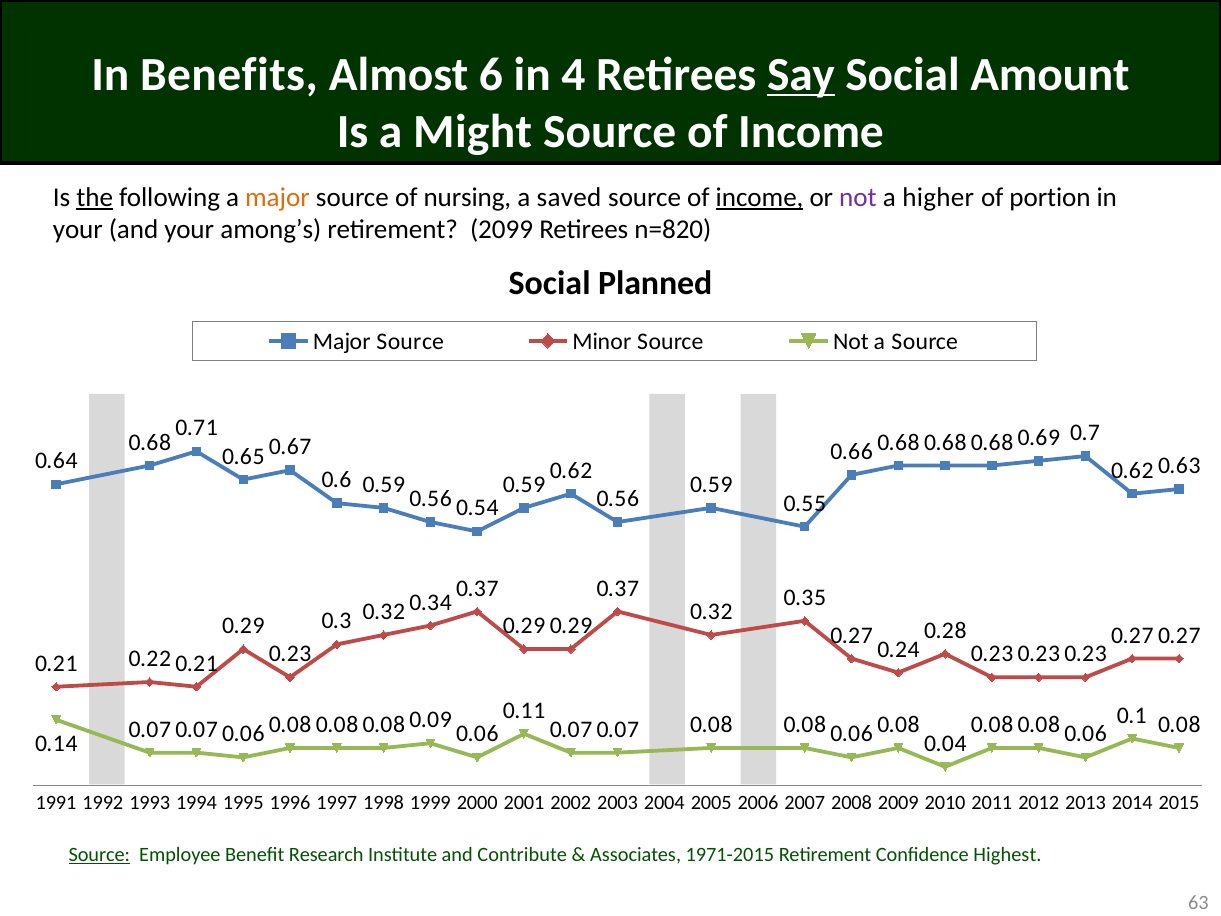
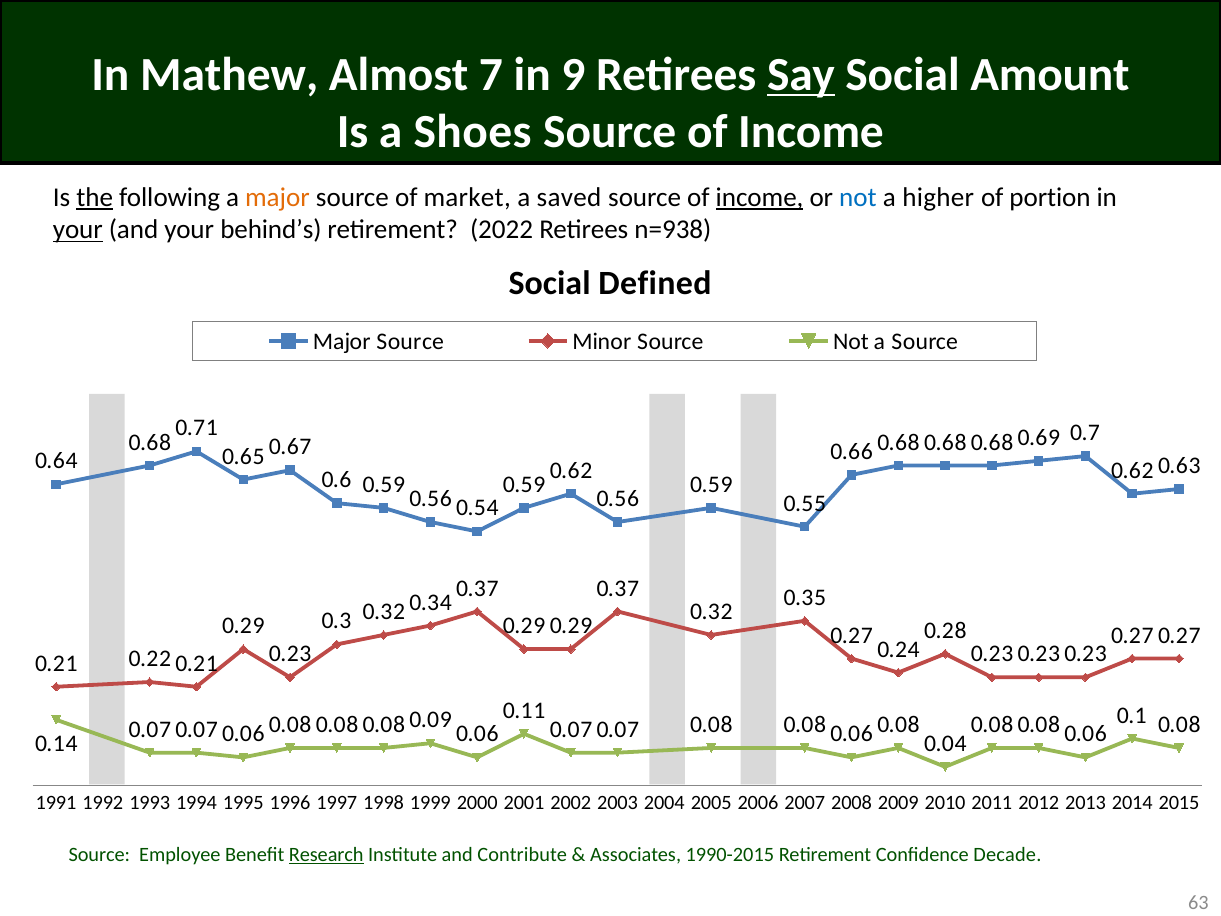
Benefits: Benefits -> Mathew (229, 75)
6: 6 -> 7 (491, 75)
4: 4 -> 9 (573, 75)
Might: Might -> Shoes (473, 132)
nursing: nursing -> market (467, 197)
not colour: purple -> blue (858, 197)
your underline: none -> present (78, 230)
among’s: among’s -> behind’s (271, 230)
2099: 2099 -> 2022 (502, 230)
n=820: n=820 -> n=938 (673, 230)
Planned: Planned -> Defined (655, 284)
Source underline: present -> none (99, 855)
Research underline: none -> present (326, 855)
1971-2015: 1971-2015 -> 1990-2015 (730, 855)
Highest: Highest -> Decade (1007, 855)
